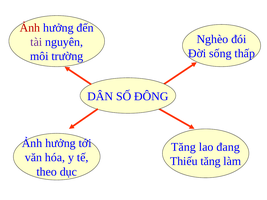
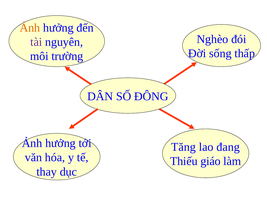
Ảnh colour: red -> orange (30, 28)
Thiếu tăng: tăng -> giáo (211, 161)
theo: theo -> thay (47, 172)
